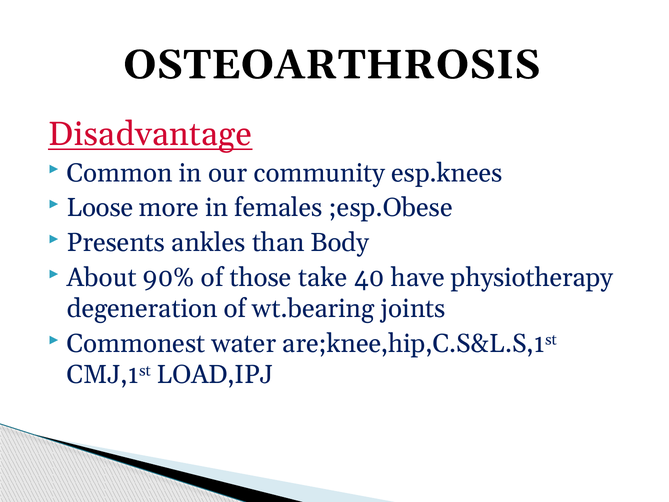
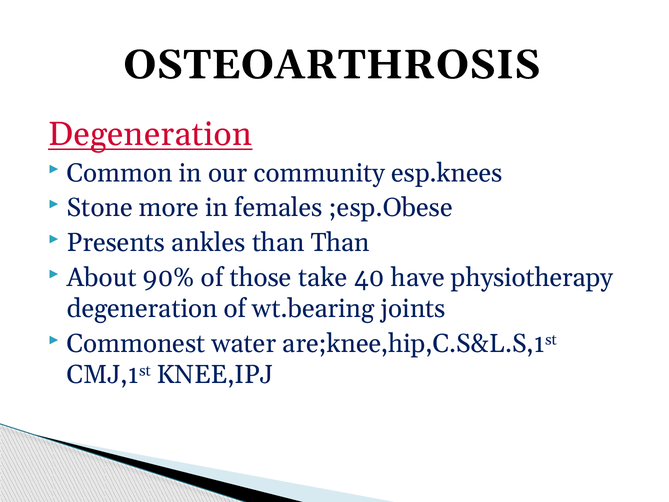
Disadvantage: Disadvantage -> Degeneration (150, 134)
Loose: Loose -> Stone (100, 208)
than Body: Body -> Than (340, 243)
LOAD,IPJ: LOAD,IPJ -> KNEE,IPJ (215, 375)
